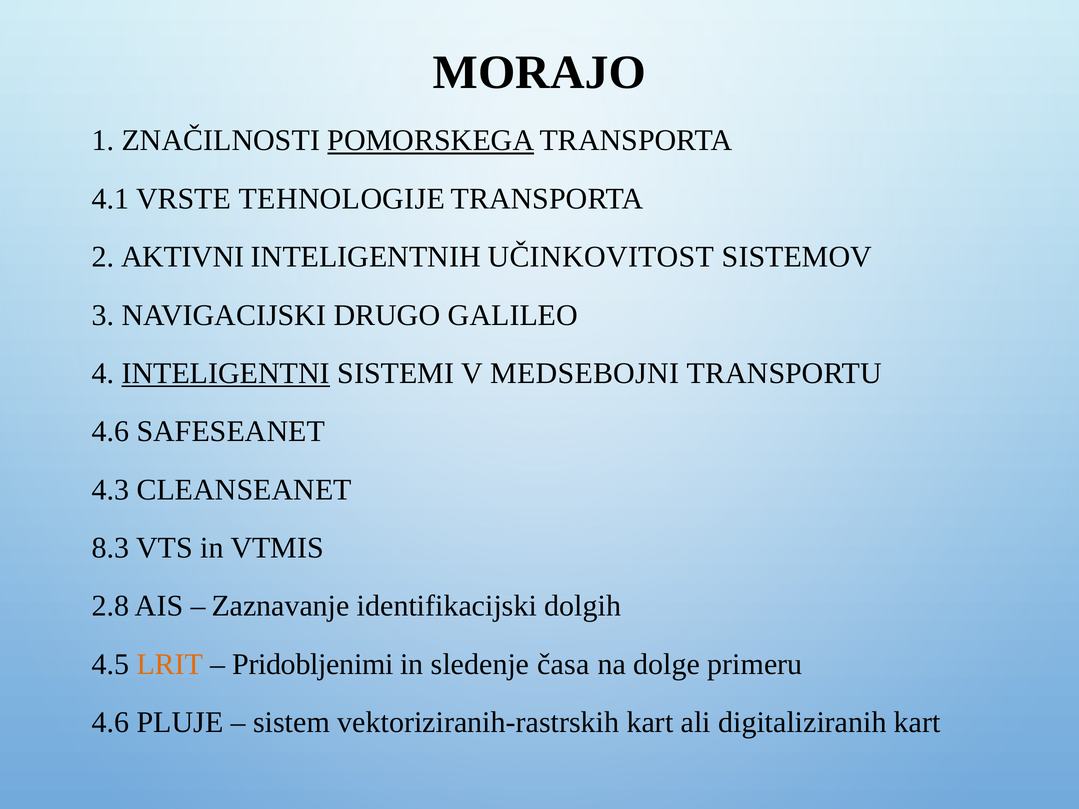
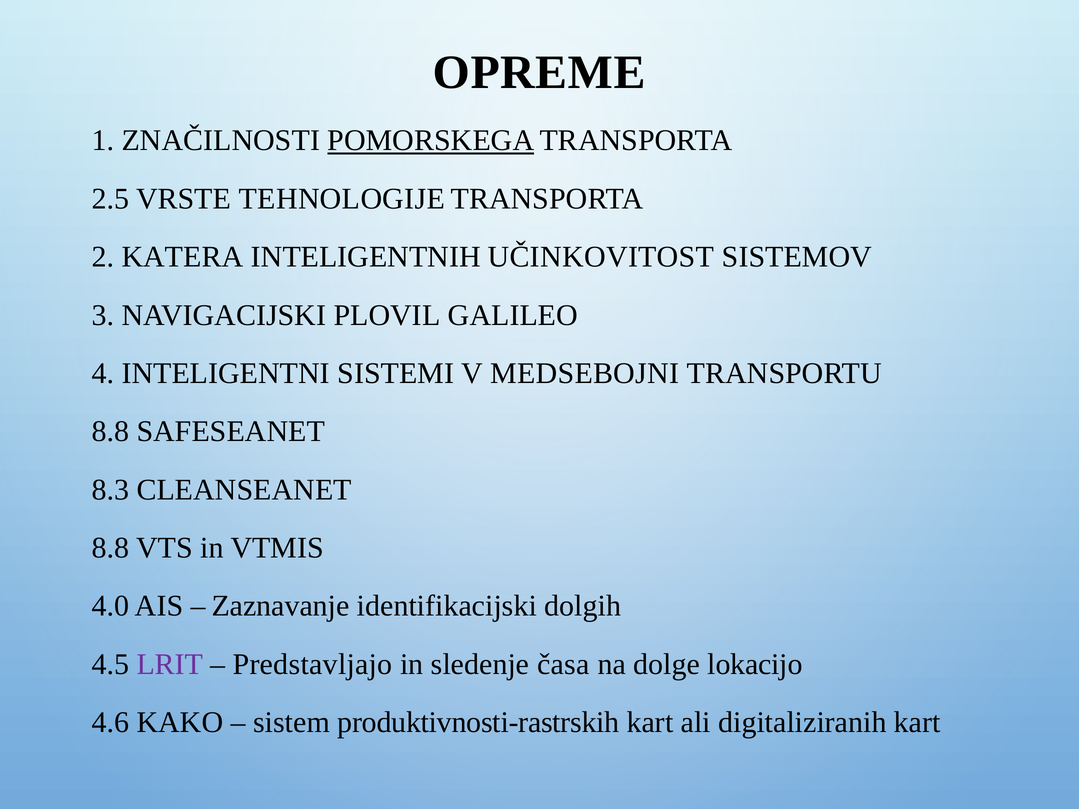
MORAJO: MORAJO -> OPREME (539, 73)
4.1: 4.1 -> 2.5 (110, 199)
AKTIVNI: AKTIVNI -> KATERA (182, 257)
DRUGO: DRUGO -> PLOVIL (387, 315)
INTELIGENTNI underline: present -> none (226, 373)
4.6: 4.6 -> 8.8 (110, 432)
4.3: 4.3 -> 8.3 (110, 490)
8.3: 8.3 -> 8.8 (110, 548)
2.8: 2.8 -> 4.0 (110, 606)
LRIT colour: orange -> purple (170, 664)
Pridobljenimi: Pridobljenimi -> Predstavljajo (313, 664)
primeru: primeru -> lokacijo (755, 664)
PLUJE: PLUJE -> KAKO (180, 723)
vektoriziranih-rastrskih: vektoriziranih-rastrskih -> produktivnosti-rastrskih (478, 723)
